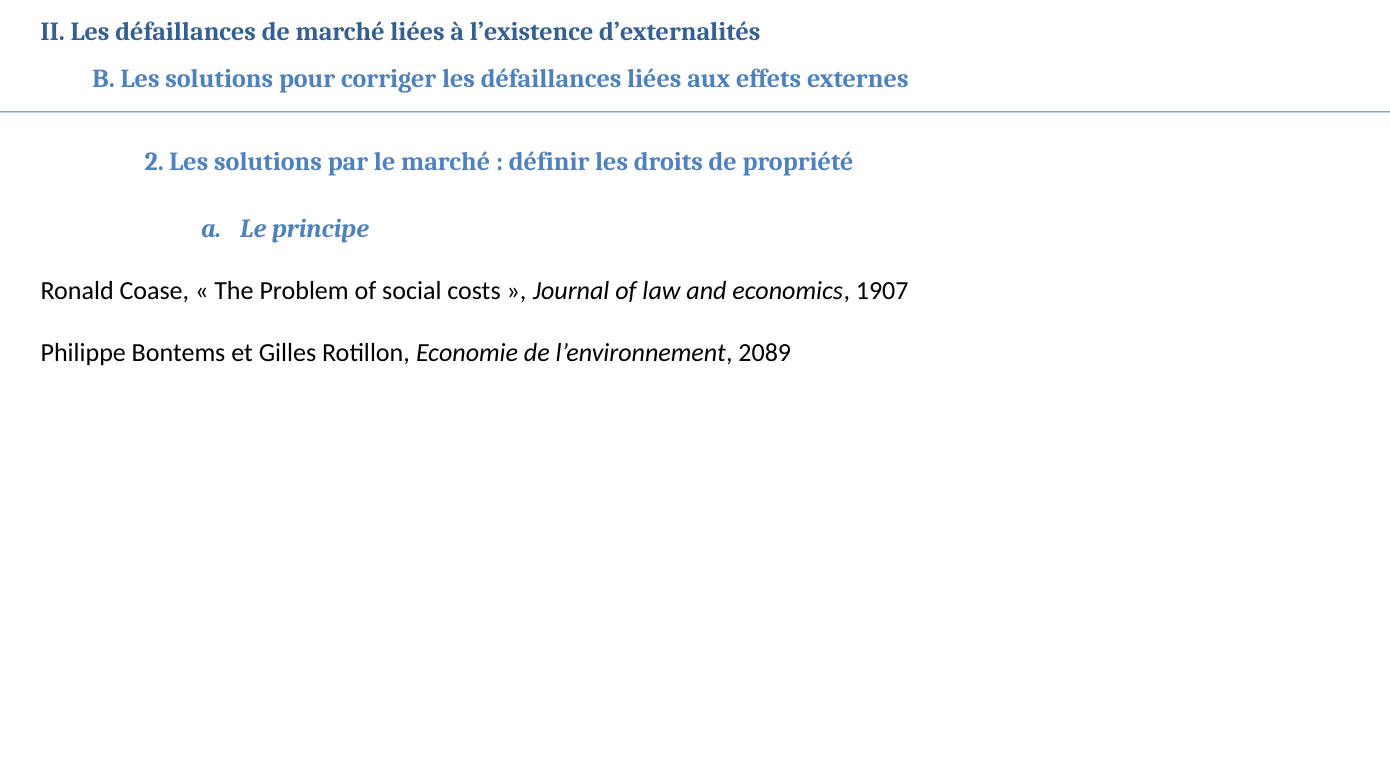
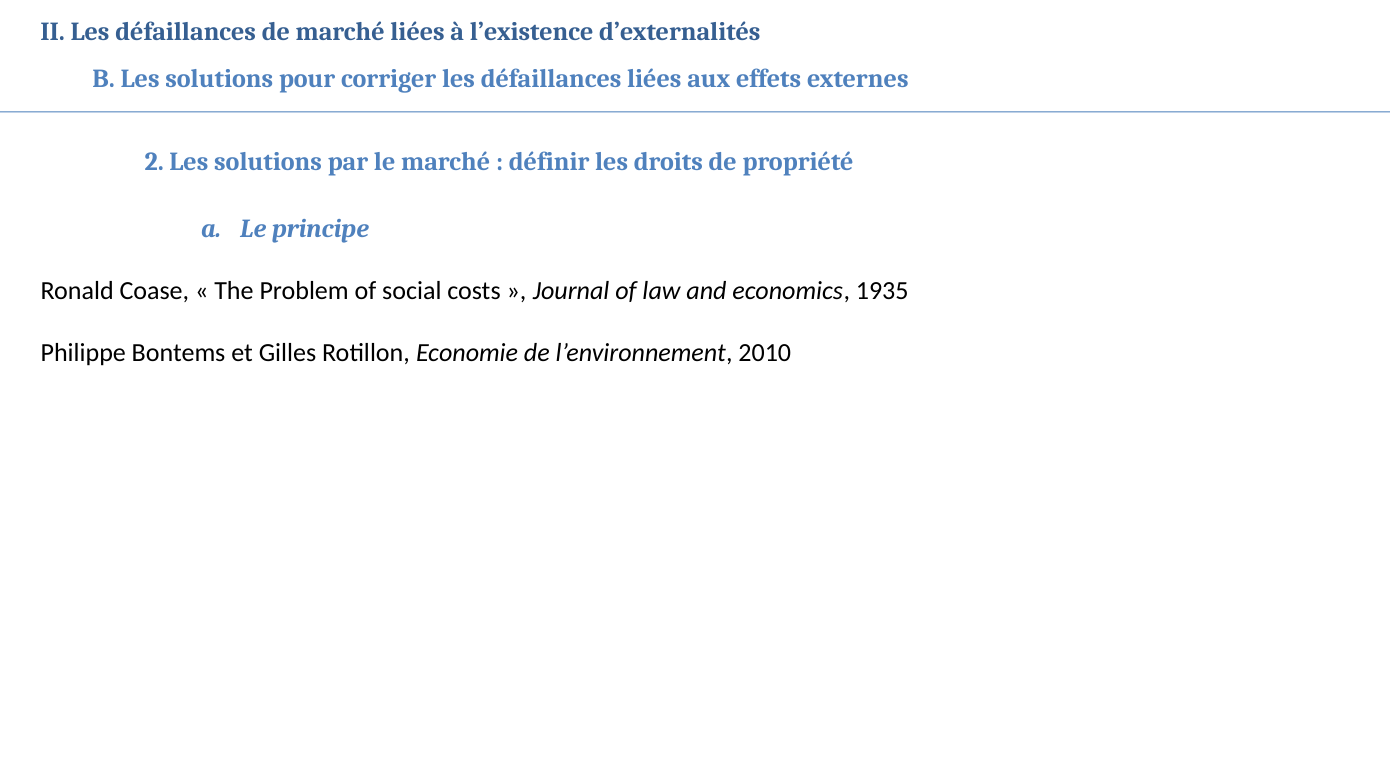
1907: 1907 -> 1935 (882, 291)
2089: 2089 -> 2010 (765, 353)
